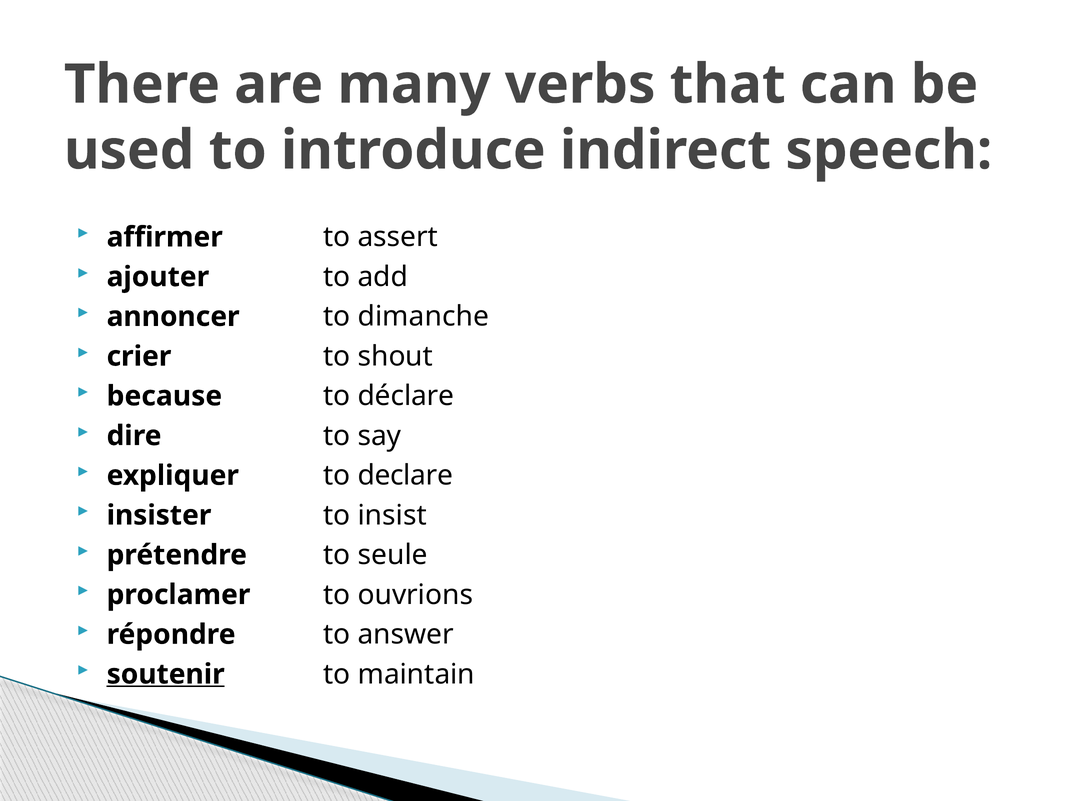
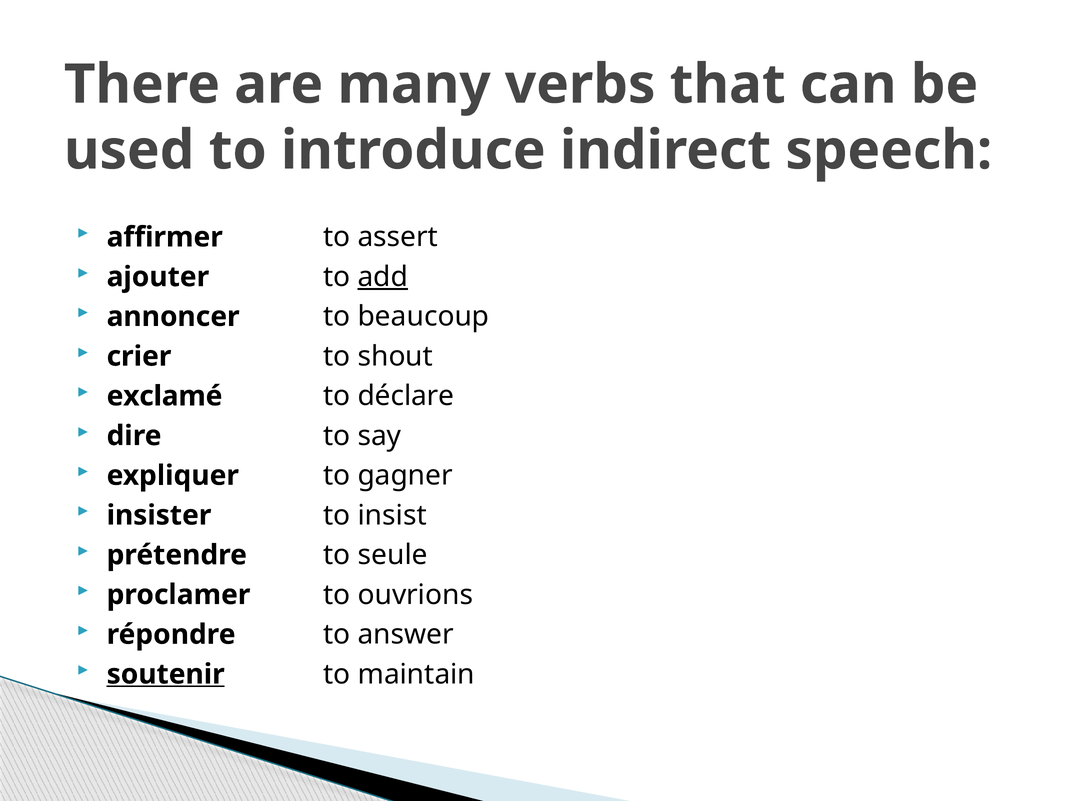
add underline: none -> present (383, 277)
dimanche: dimanche -> beaucoup (423, 317)
because: because -> exclamé (165, 396)
declare: declare -> gagner (405, 476)
